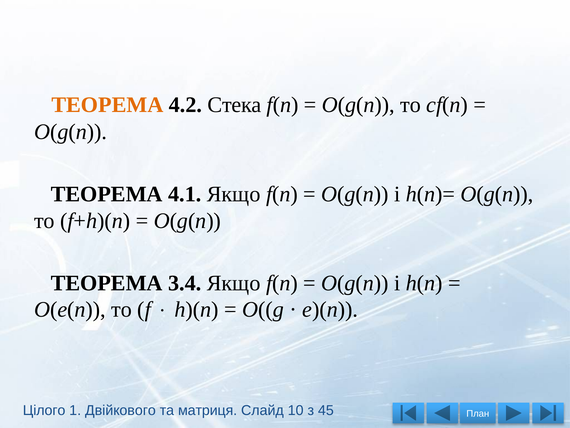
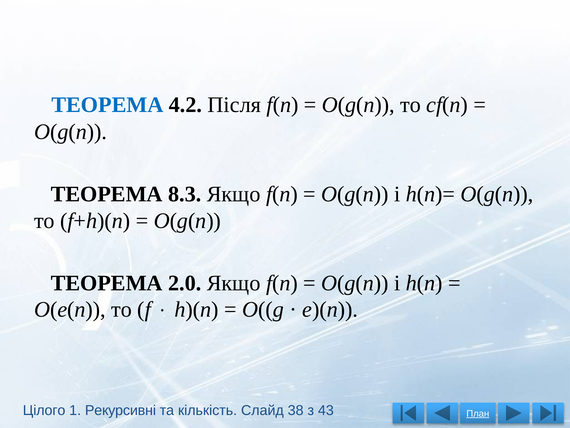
ТЕОРЕМА colour: orange -> blue (107, 105)
Стека: Стека -> Після (234, 105)
4.1: 4.1 -> 8.3 (185, 194)
3.4: 3.4 -> 2.0 (185, 283)
Двійкового: Двійкового -> Рекурсивні (120, 410)
матриця: матриця -> кількість (208, 410)
10: 10 -> 38 (296, 410)
45: 45 -> 43 (326, 410)
План underline: none -> present (478, 413)
